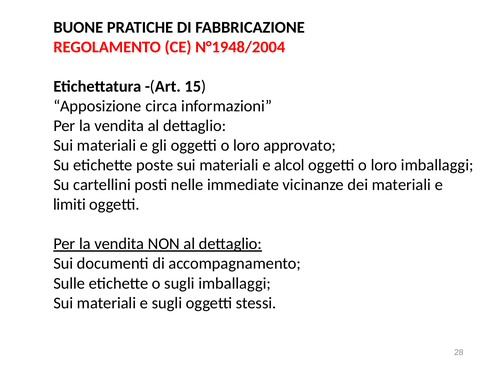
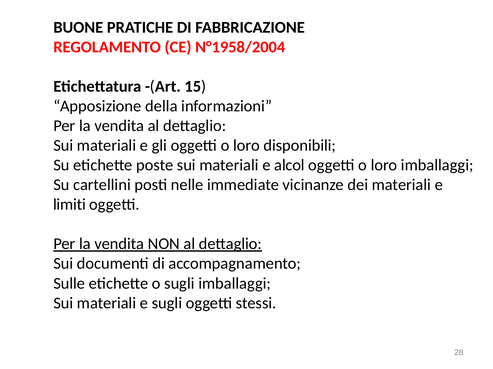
N°1948/2004: N°1948/2004 -> N°1958/2004 (240, 47)
circa: circa -> della (161, 106)
approvato: approvato -> disponibili (300, 146)
